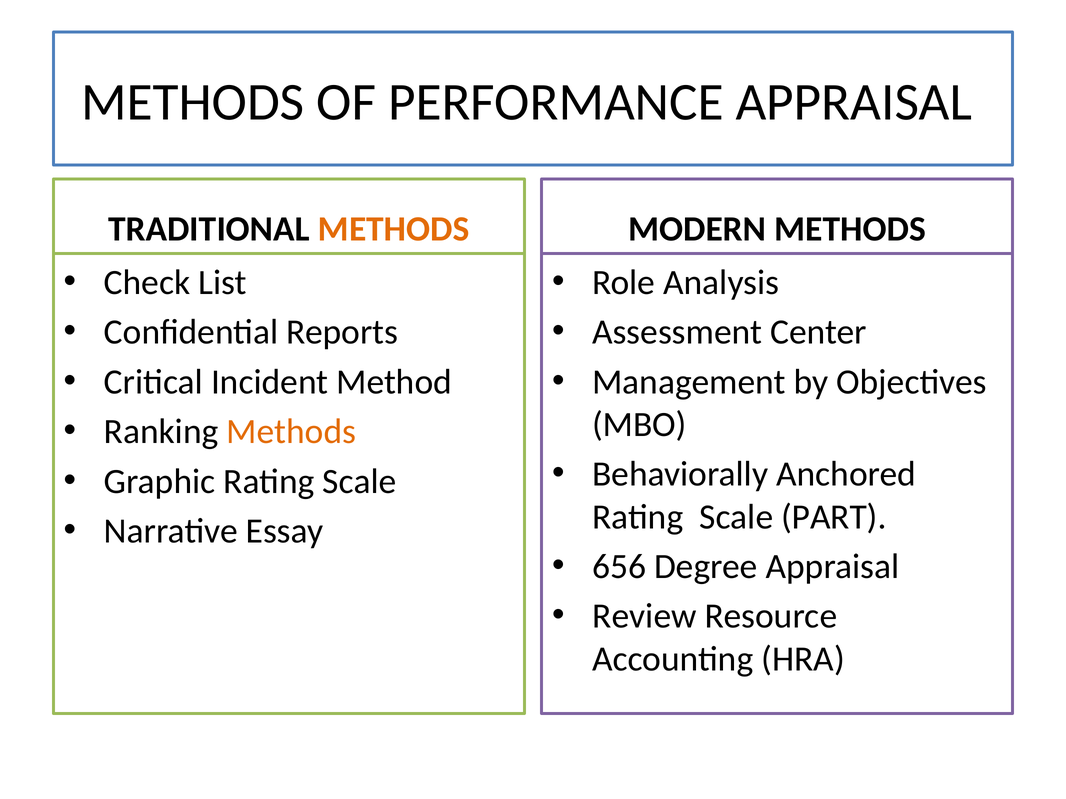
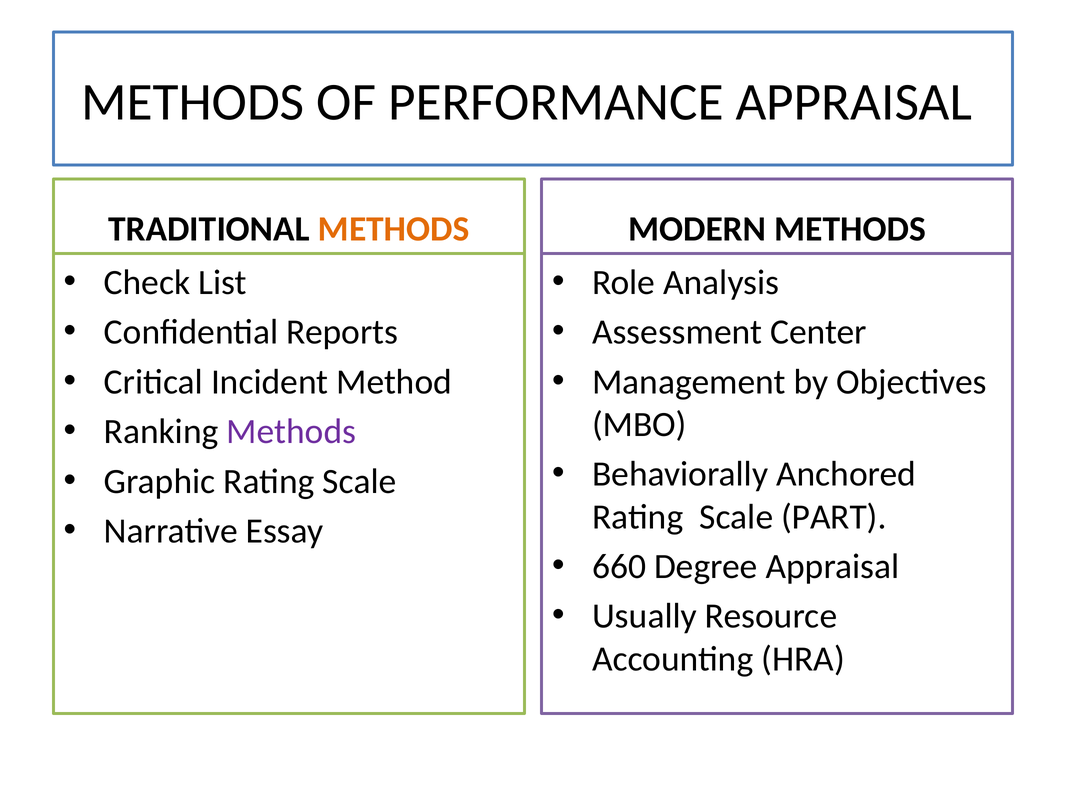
Methods colour: orange -> purple (291, 432)
656: 656 -> 660 (619, 567)
Review: Review -> Usually (645, 617)
